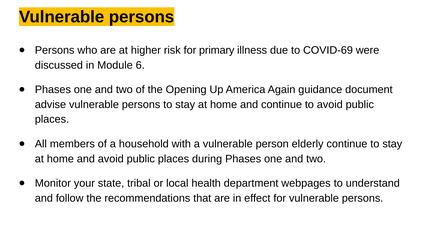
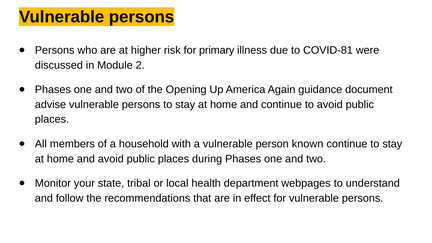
COVID-69: COVID-69 -> COVID-81 (328, 50)
6: 6 -> 2 (140, 65)
elderly: elderly -> known (308, 144)
